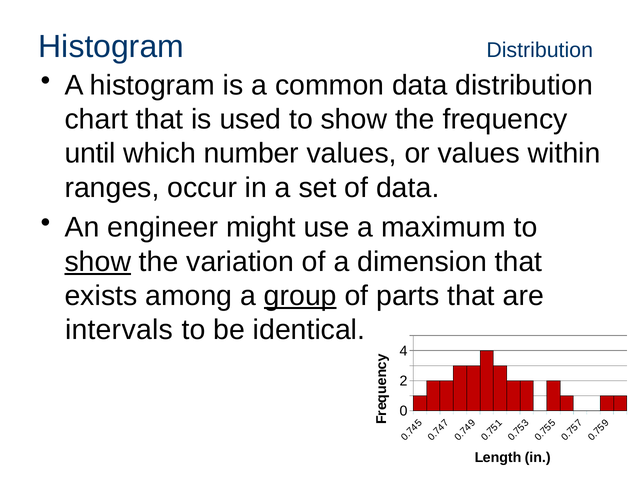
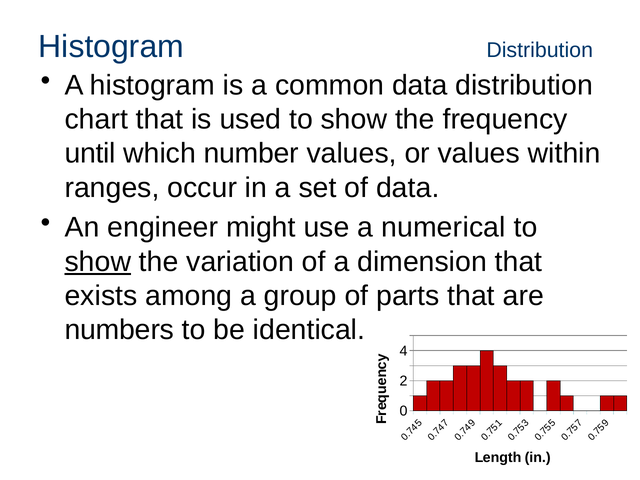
maximum: maximum -> numerical (443, 228)
group underline: present -> none (300, 296)
intervals: intervals -> numbers (119, 330)
